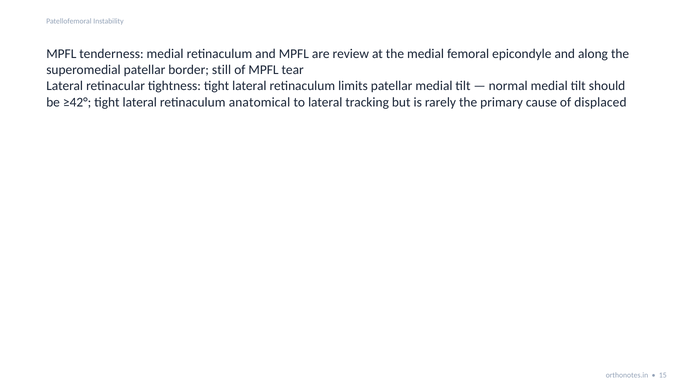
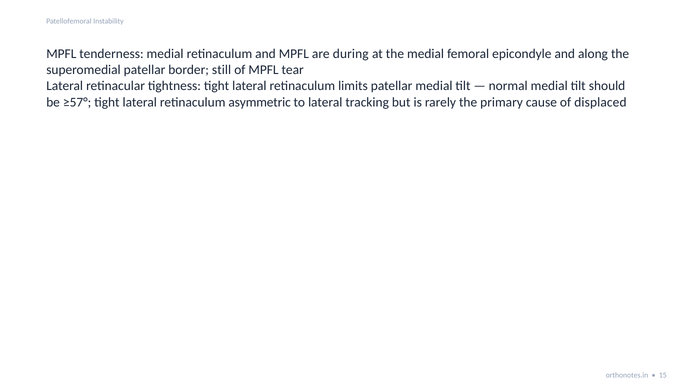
review: review -> during (351, 54)
≥42°: ≥42° -> ≥57° (77, 102)
anatomical: anatomical -> asymmetric (260, 102)
